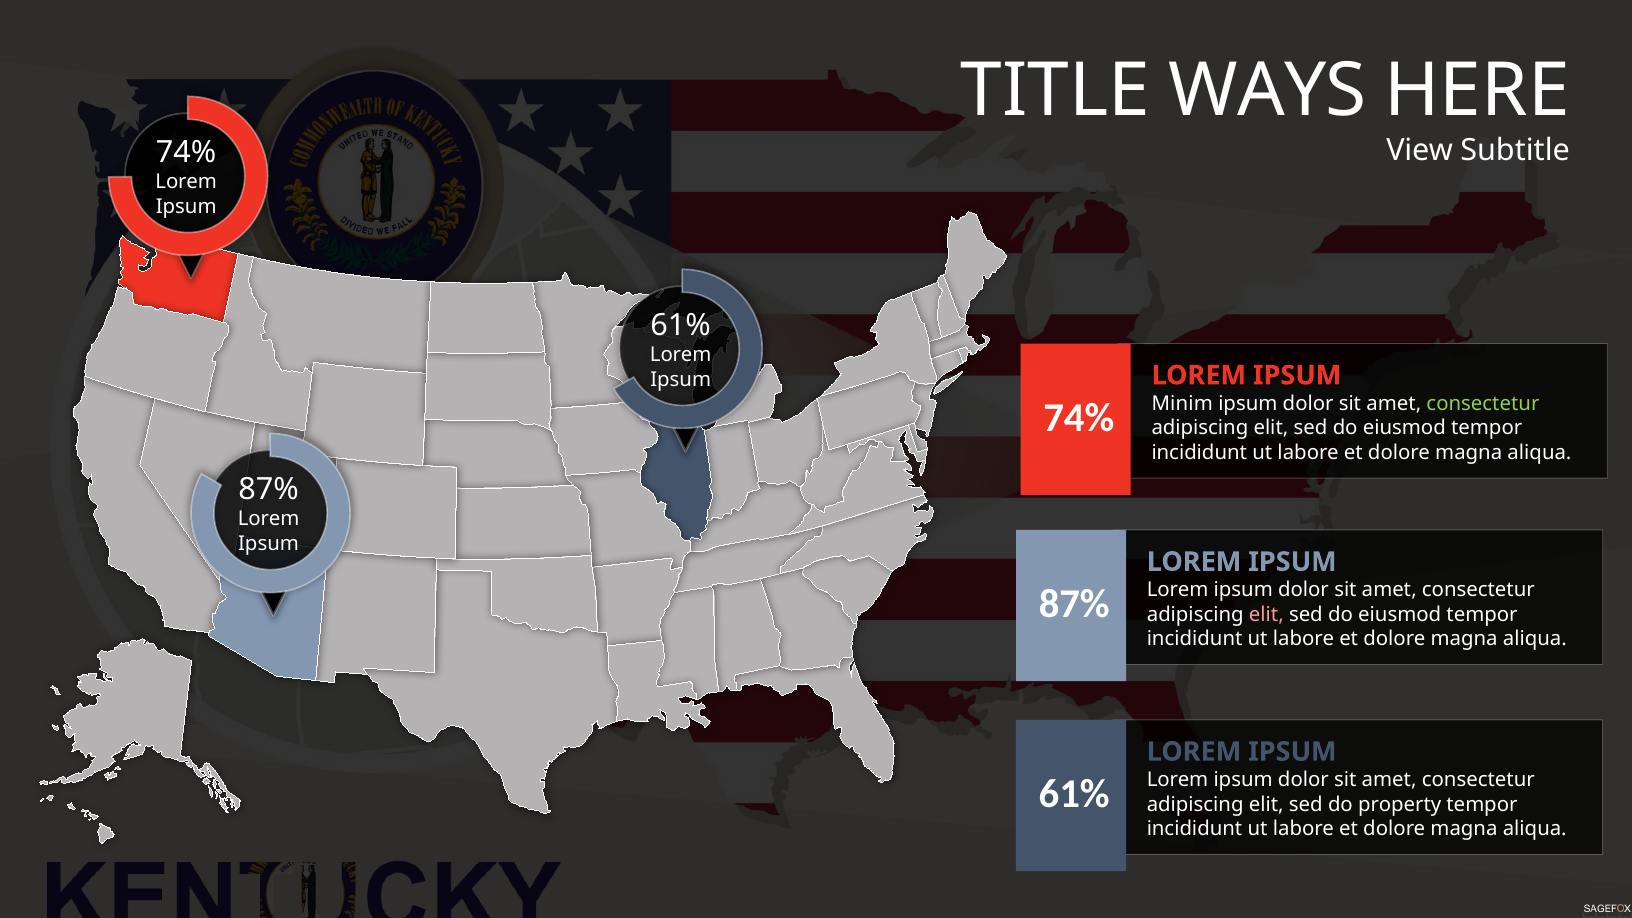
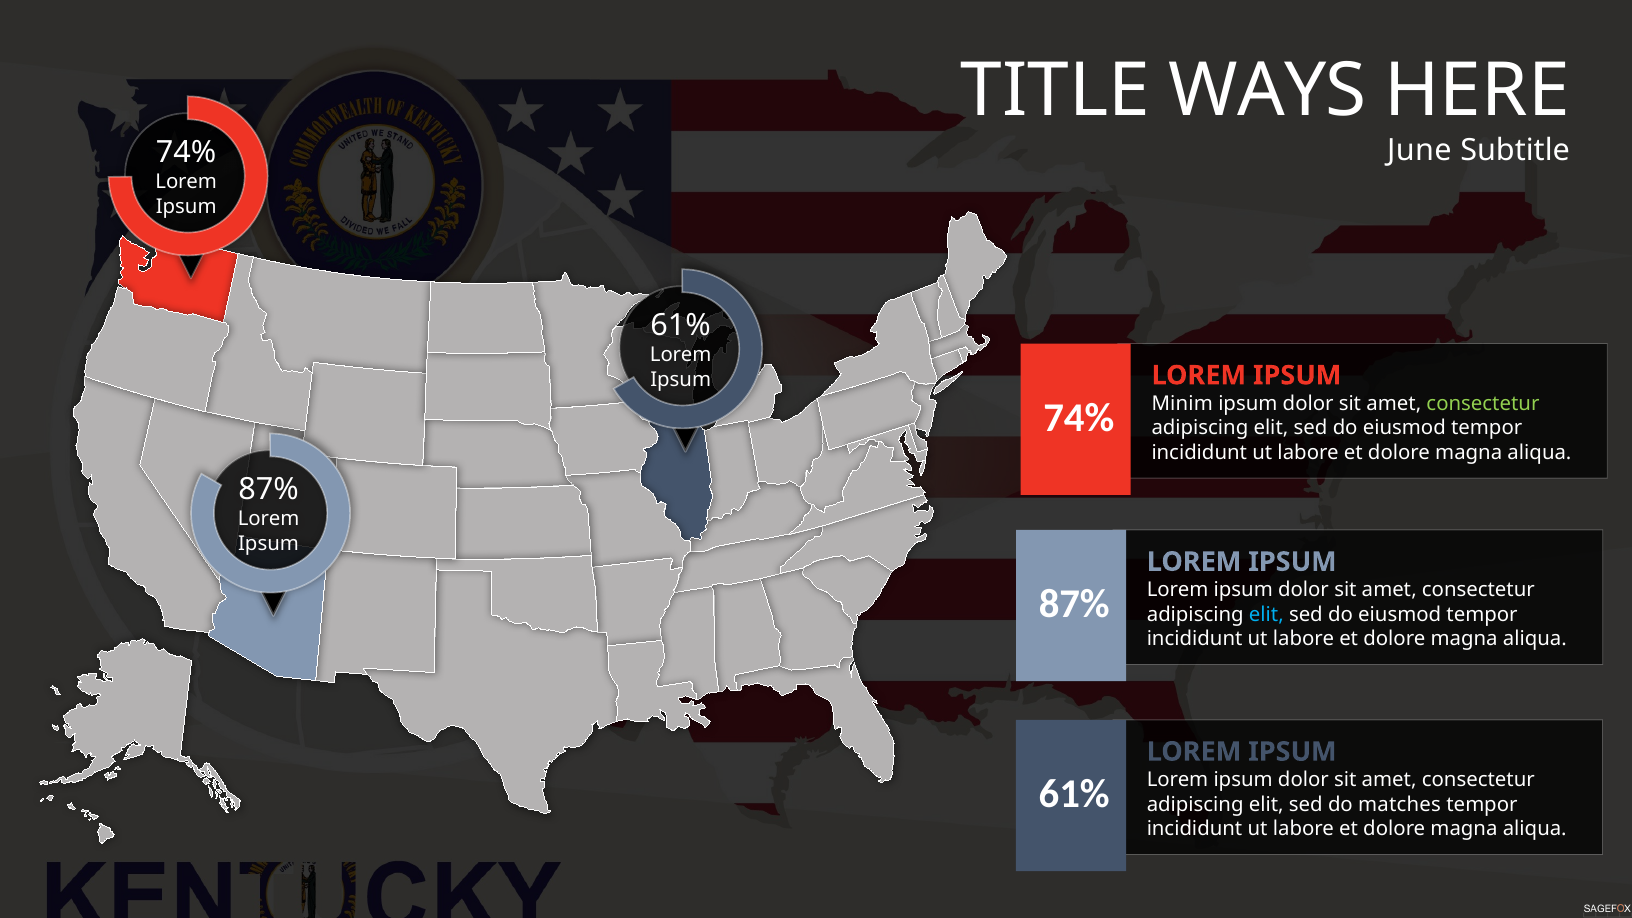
View: View -> June (1419, 151)
elit colour: pink -> light blue (1266, 614)
property: property -> matches (1400, 804)
